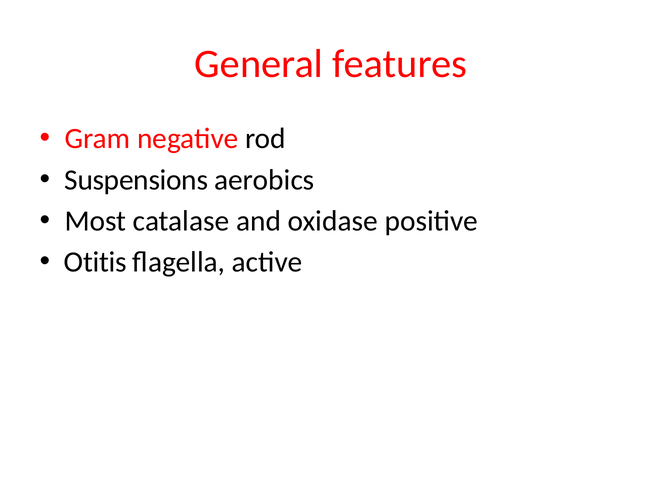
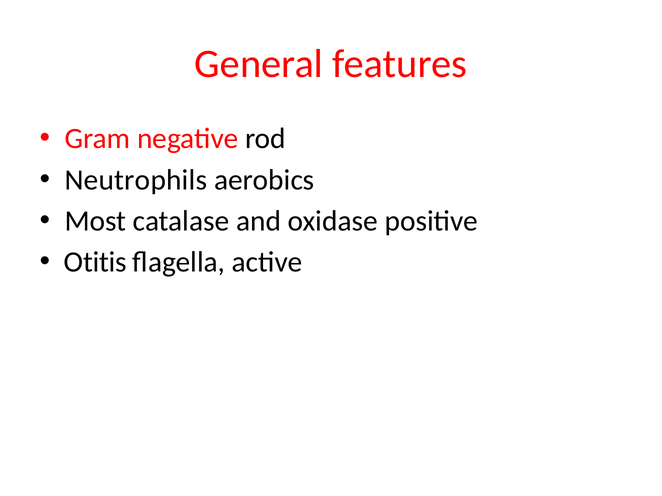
Suspensions: Suspensions -> Neutrophils (136, 180)
